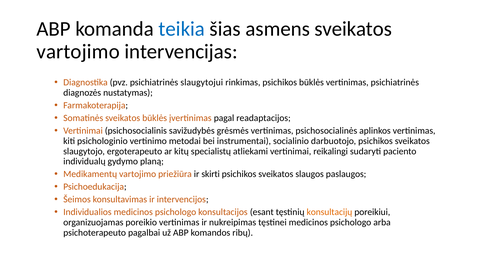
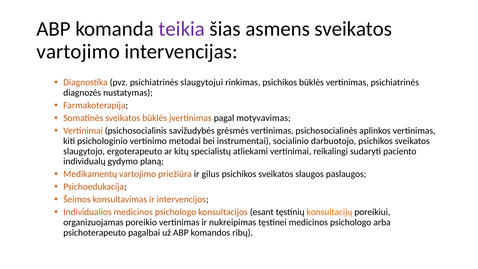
teikia colour: blue -> purple (182, 29)
readaptacijos: readaptacijos -> motyvavimas (263, 118)
skirti: skirti -> gilus (211, 174)
